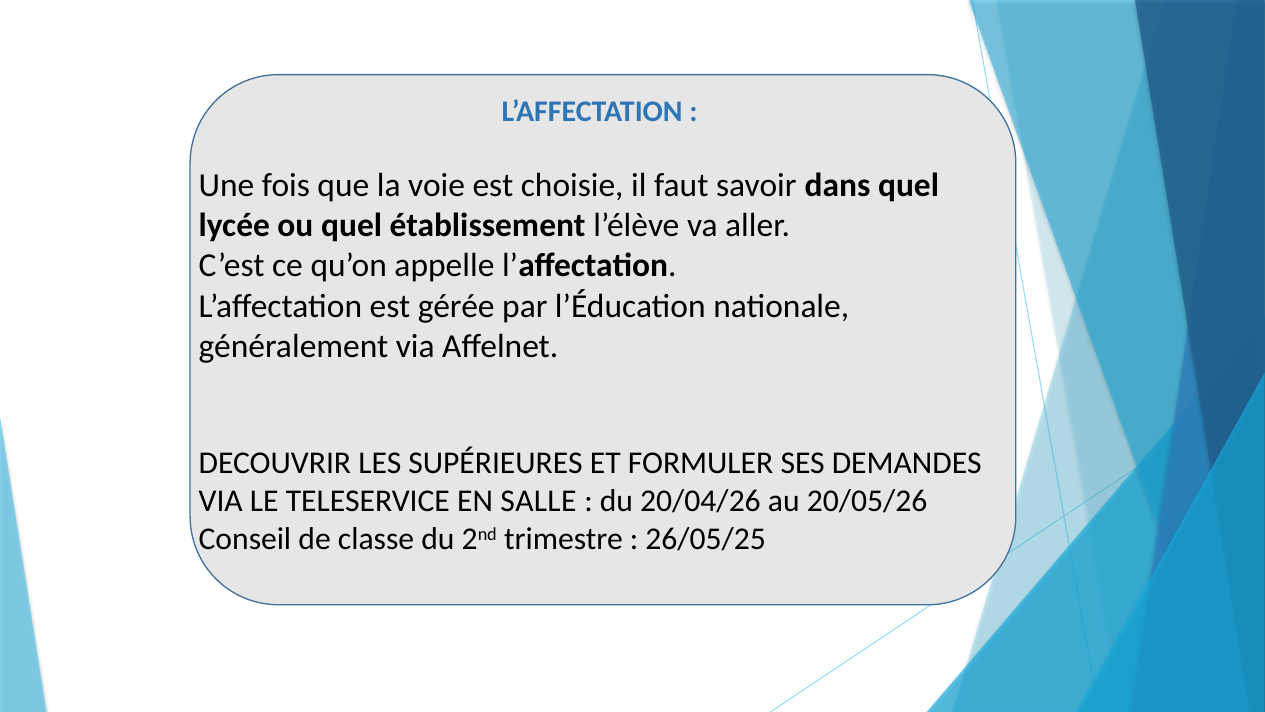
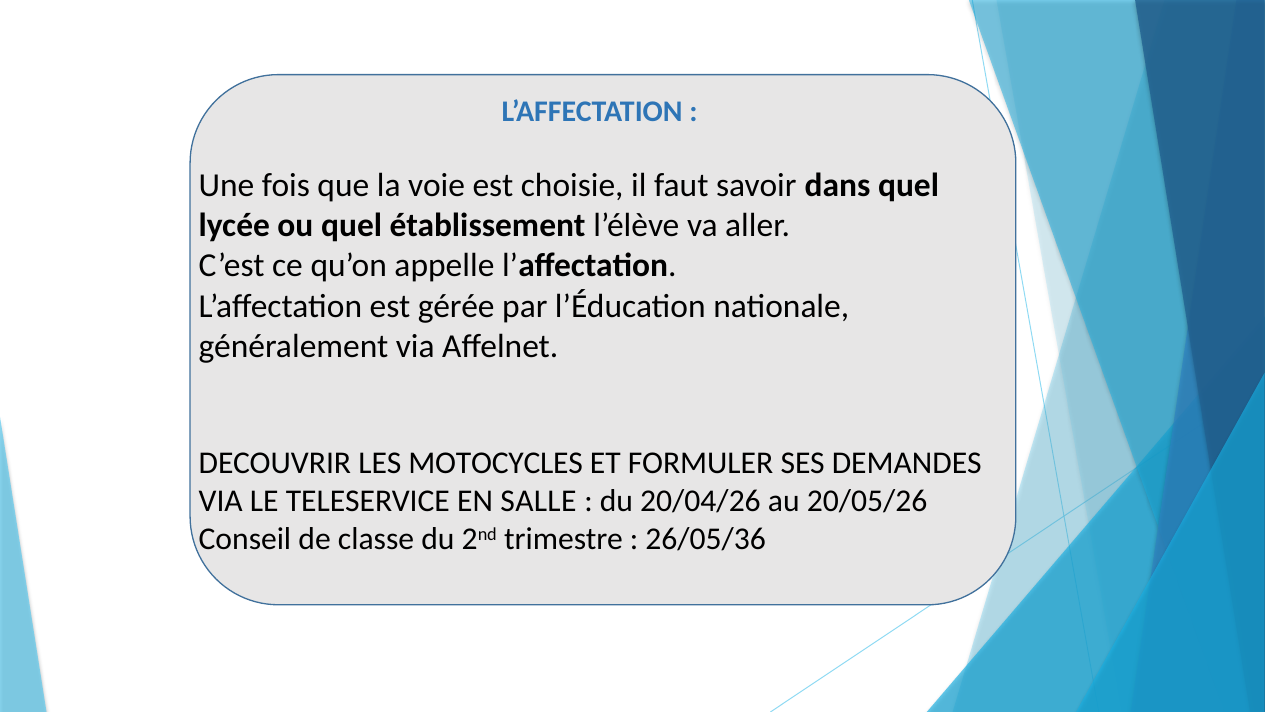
SUPÉRIEURES: SUPÉRIEURES -> MOTOCYCLES (496, 463)
26/05/25: 26/05/25 -> 26/05/36 (706, 539)
